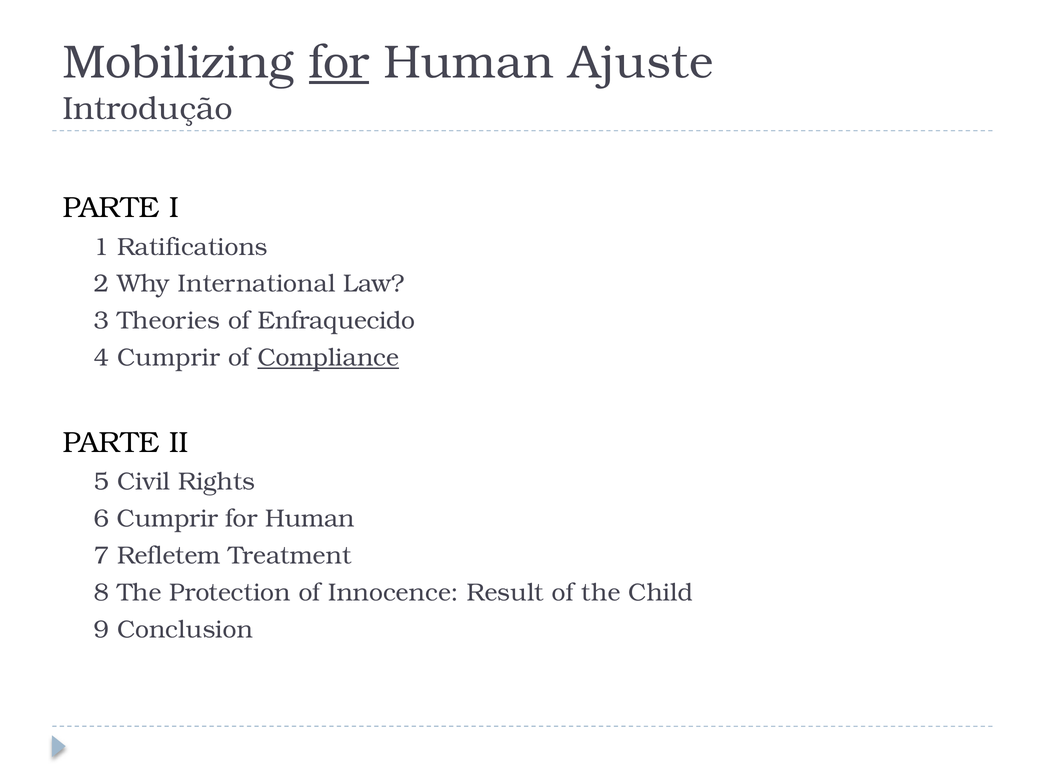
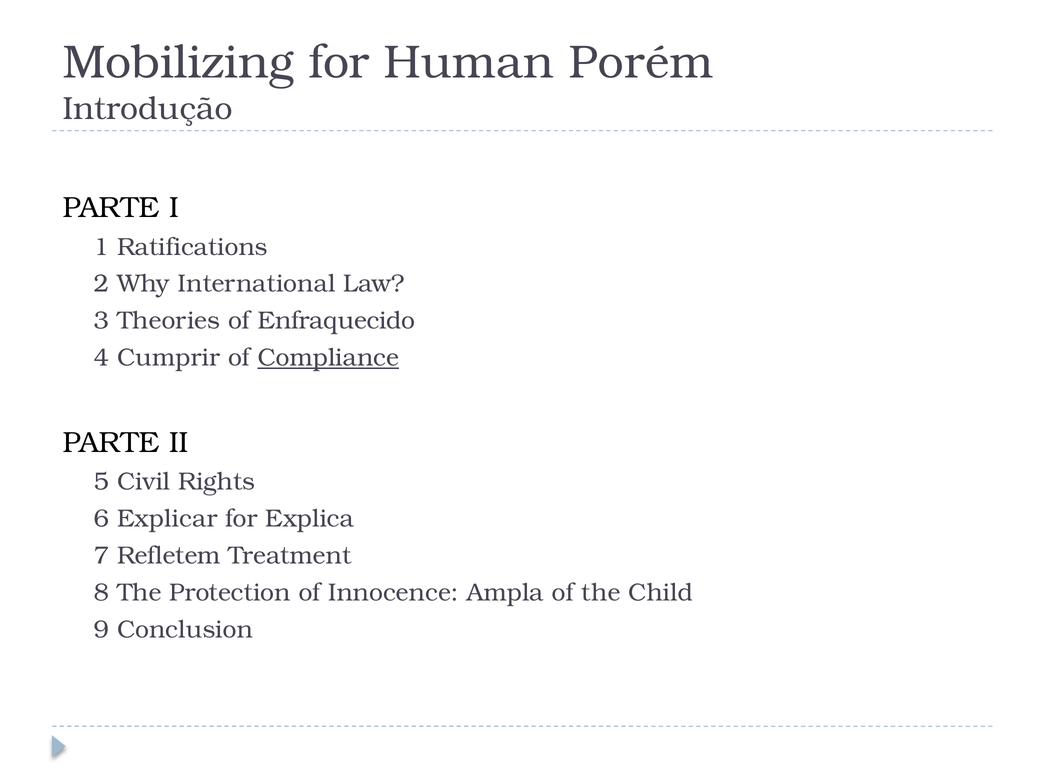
for underline: present -> none (339, 63)
Ajuste: Ajuste -> Porém (641, 63)
6 Cumprir: Cumprir -> Explicar (167, 519)
Human: Human -> Explica (310, 519)
Result: Result -> Ampla (505, 592)
